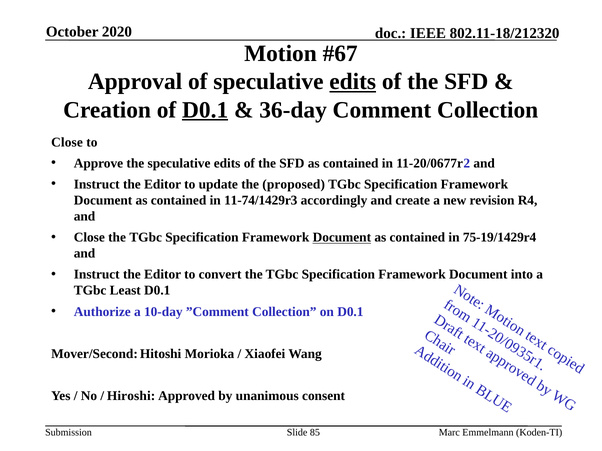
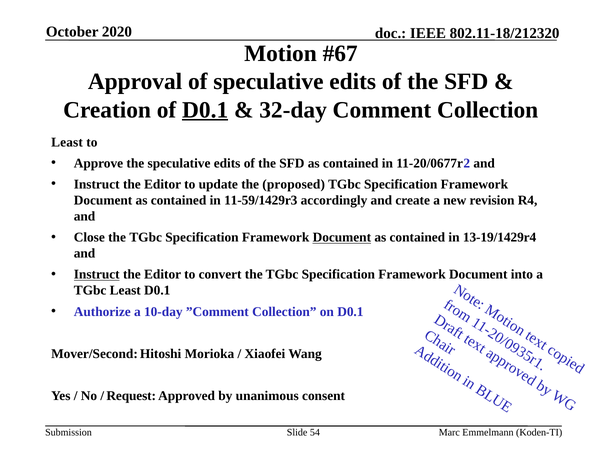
edits underline: present -> none (353, 82)
36-day: 36-day -> 32-day (293, 110)
Close: Close -> Least (67, 142)
11-74/1429r3: 11-74/1429r3 -> 11-59/1429r3 (261, 201)
75-19/1429r4: 75-19/1429r4 -> 13-19/1429r4 (500, 238)
Instruct underline: none -> present (97, 275)
Hiroshi: Hiroshi -> Request (131, 396)
85: 85 -> 54 (315, 433)
